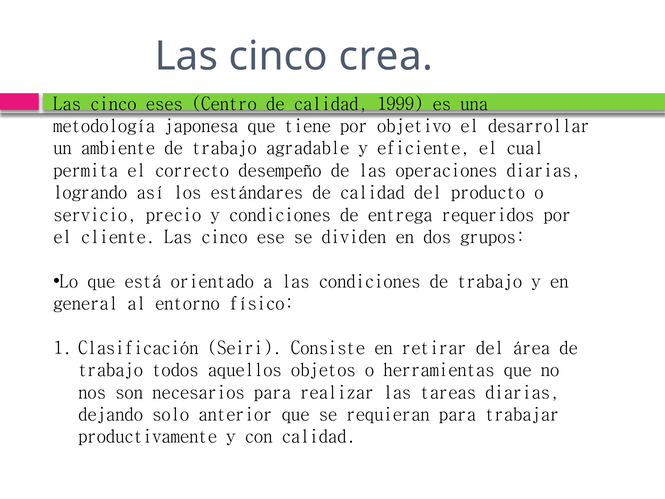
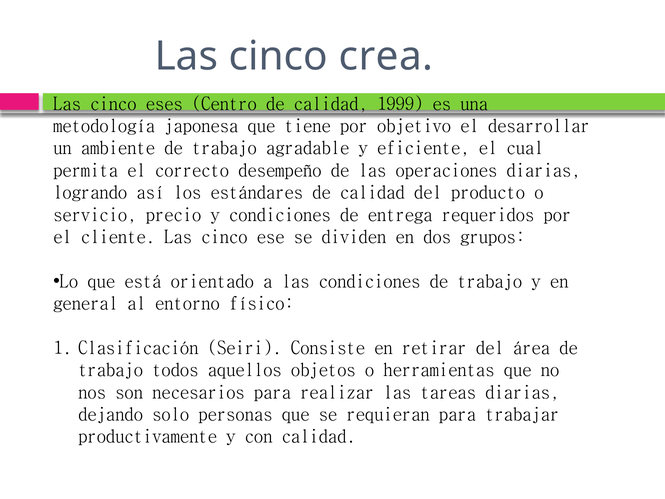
anterior: anterior -> personas (235, 414)
